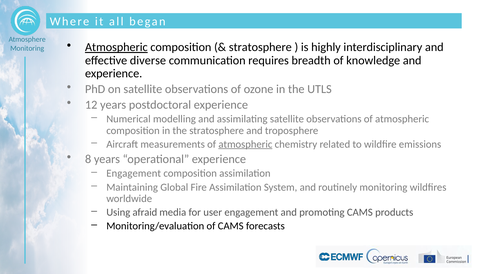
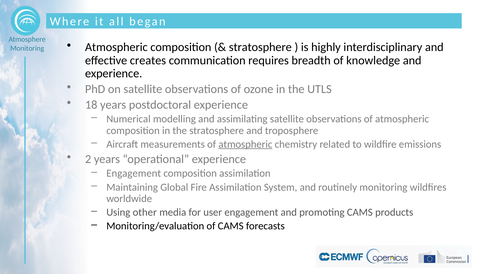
Atmospheric underline: present -> none (116, 47)
diverse: diverse -> creates (148, 60)
12: 12 -> 18 (91, 104)
8: 8 -> 2 (88, 159)
afraid: afraid -> other (145, 212)
